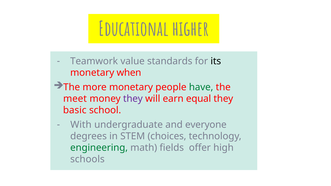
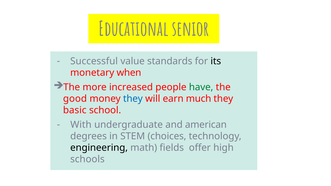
higher: higher -> senior (191, 29)
Teamwork: Teamwork -> Successful (94, 61)
more monetary: monetary -> increased (131, 87)
meet: meet -> good (75, 99)
they colour: purple -> blue (133, 99)
equal: equal -> much (199, 99)
everyone: everyone -> american (206, 125)
engineering colour: green -> black (99, 148)
